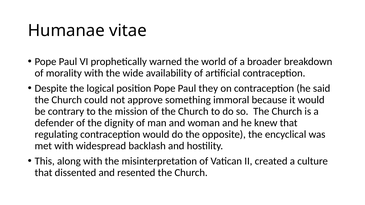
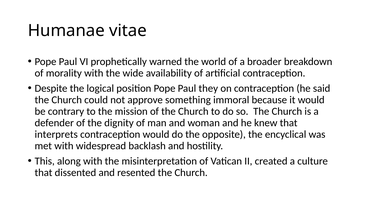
regulating: regulating -> interprets (56, 135)
